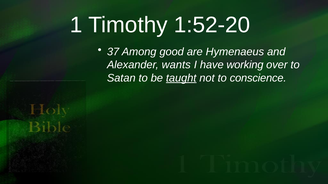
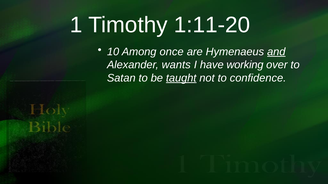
1:52-20: 1:52-20 -> 1:11-20 (212, 25)
37: 37 -> 10 (113, 52)
good: good -> once (172, 52)
and underline: none -> present (276, 52)
conscience: conscience -> confidence (258, 78)
